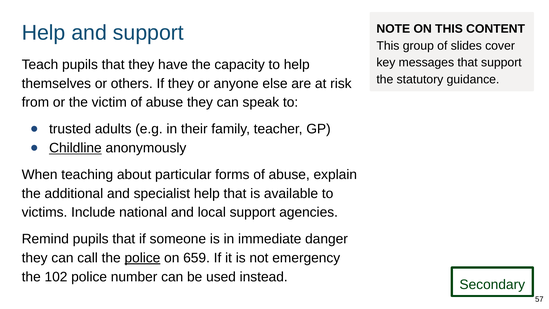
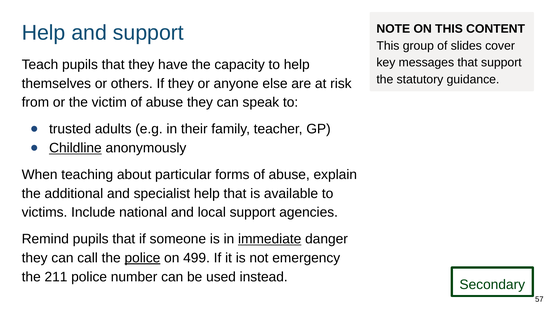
immediate underline: none -> present (270, 239)
659: 659 -> 499 (197, 258)
102: 102 -> 211 (56, 277)
